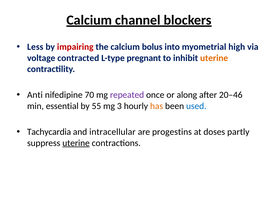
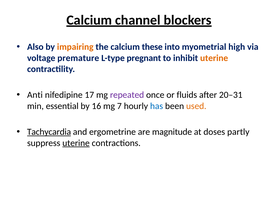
Less: Less -> Also (35, 47)
impairing colour: red -> orange (75, 47)
bolus: bolus -> these (152, 47)
contracted: contracted -> premature (78, 58)
70: 70 -> 17 (89, 95)
along: along -> fluids (187, 95)
20–46: 20–46 -> 20–31 (231, 95)
55: 55 -> 16 (96, 106)
3: 3 -> 7 (119, 106)
has colour: orange -> blue (157, 106)
used colour: blue -> orange (196, 106)
Tachycardia underline: none -> present (49, 132)
intracellular: intracellular -> ergometrine (112, 132)
progestins: progestins -> magnitude (172, 132)
